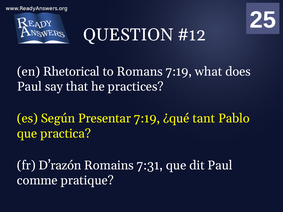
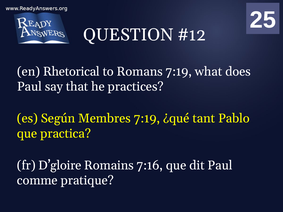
Presentar: Presentar -> Membres (104, 119)
D’razón: D’razón -> D’gloire (60, 165)
7:31: 7:31 -> 7:16 (150, 165)
